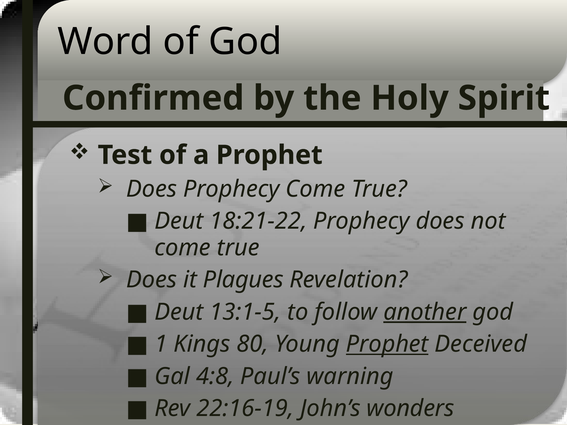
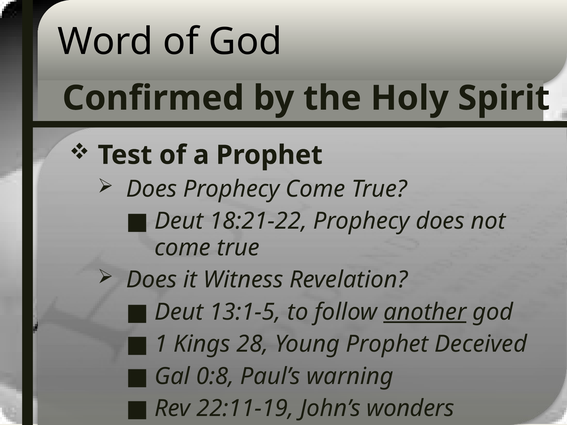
Plagues: Plagues -> Witness (243, 280)
80: 80 -> 28 (253, 344)
Prophet underline: present -> none (387, 344)
4:8: 4:8 -> 0:8 (215, 377)
22:16-19: 22:16-19 -> 22:11-19 (245, 409)
